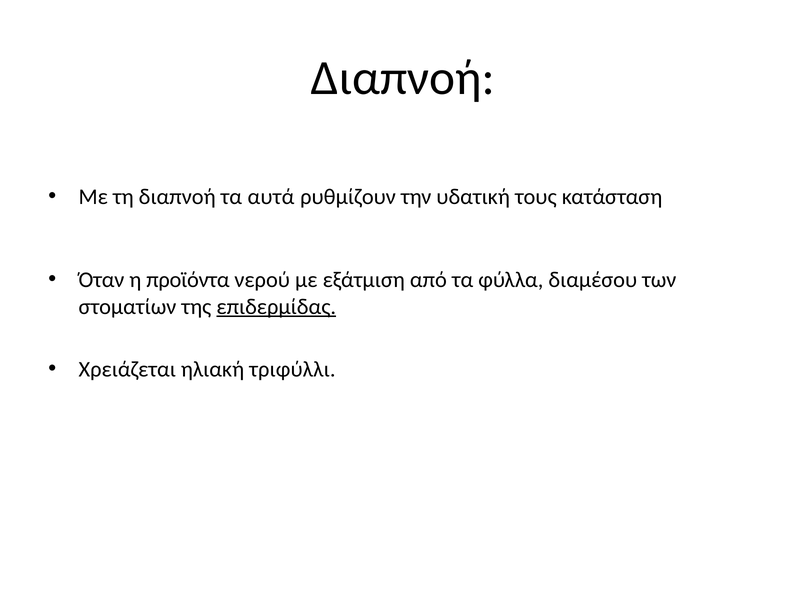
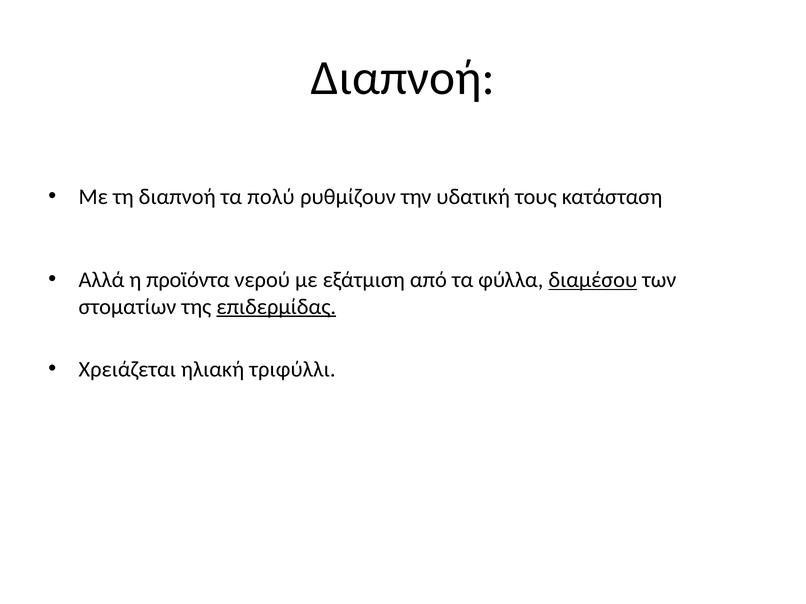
αυτά: αυτά -> πολύ (271, 197)
Όταν: Όταν -> Αλλά (102, 280)
διαμέσου underline: none -> present (593, 280)
